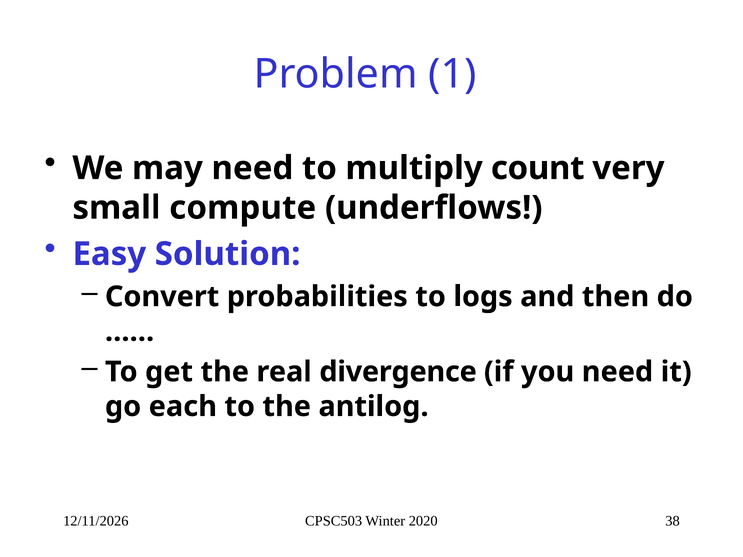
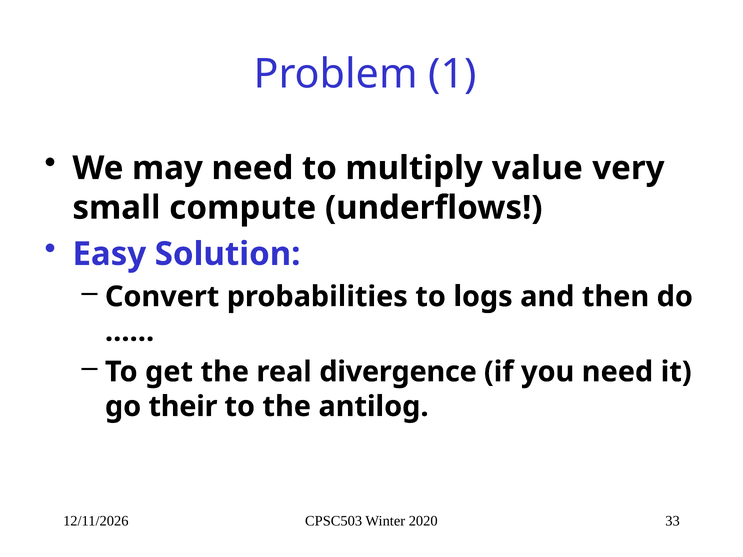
count: count -> value (537, 168)
each: each -> their (183, 407)
38: 38 -> 33 (673, 521)
